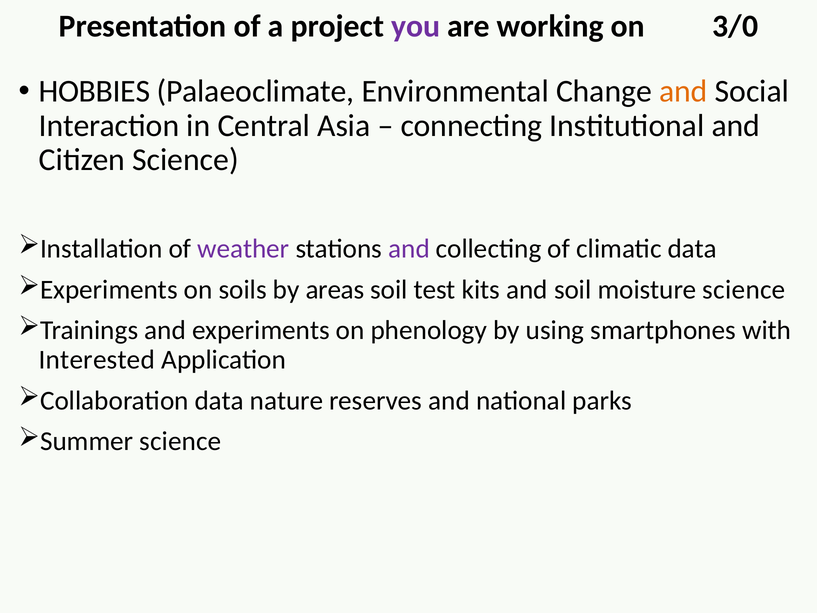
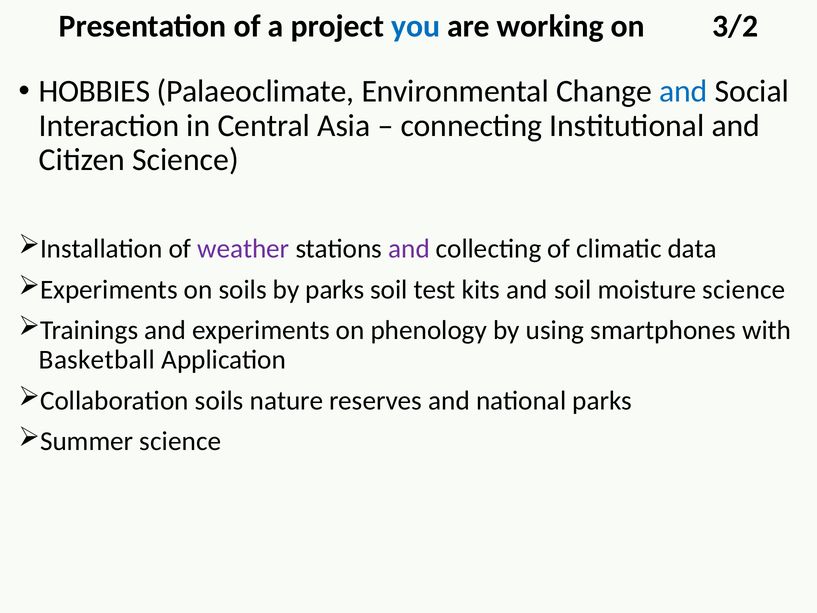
you colour: purple -> blue (416, 26)
3/0: 3/0 -> 3/2 (735, 26)
and colour: orange -> blue (683, 91)
by areas: areas -> parks (335, 290)
Interested: Interested -> Basketball (97, 360)
Collaboration data: data -> soils (219, 400)
